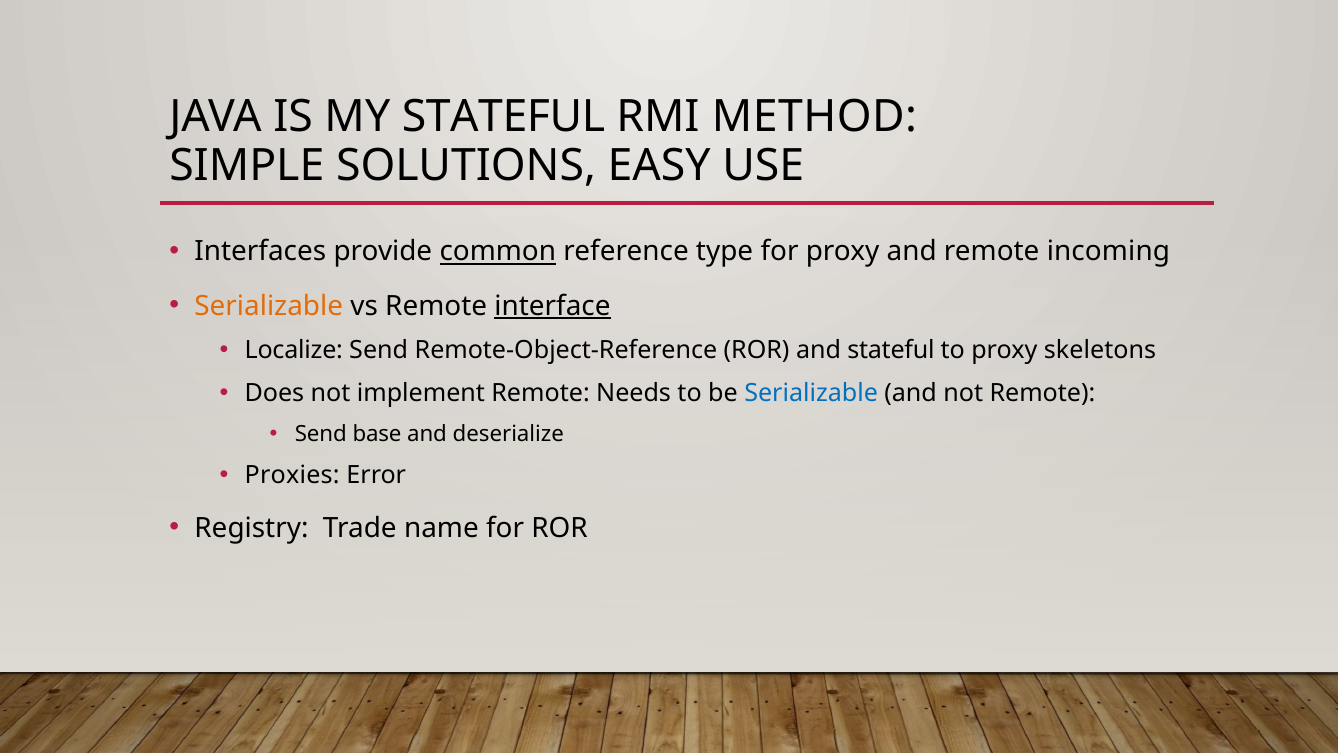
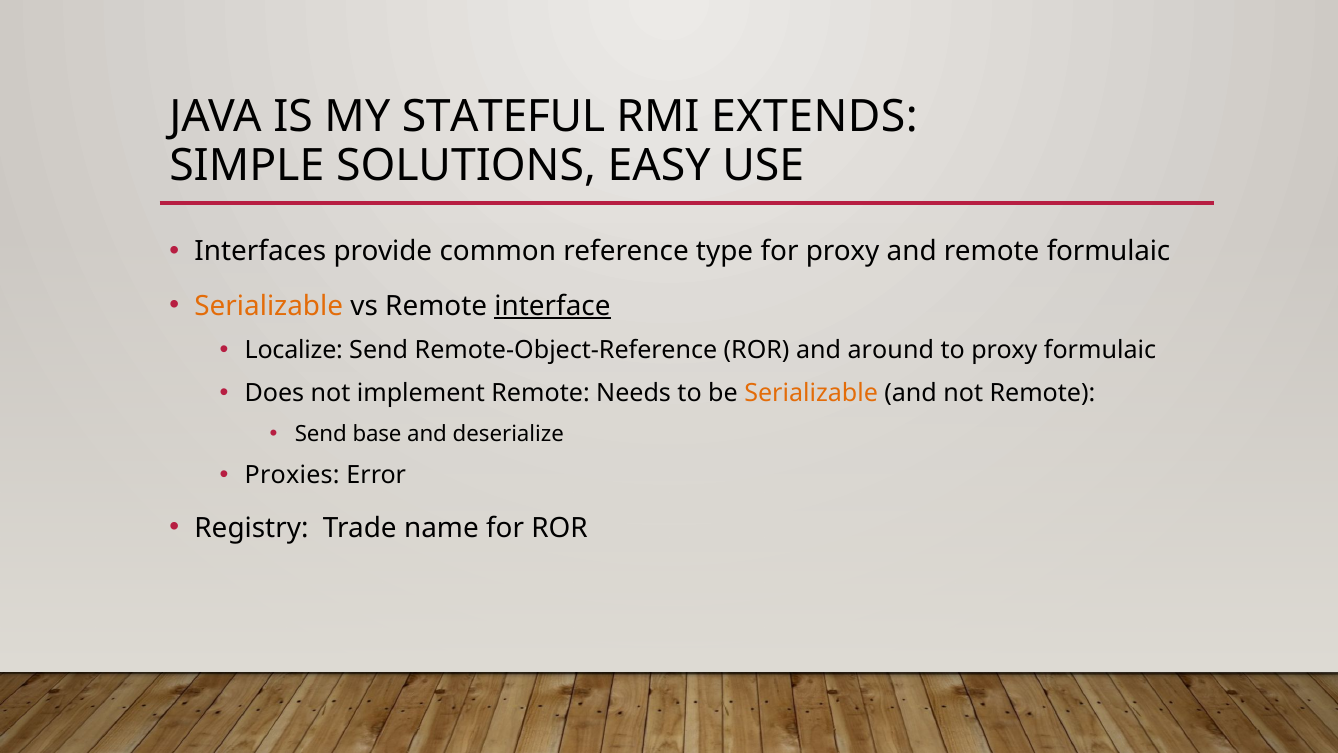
METHOD: METHOD -> EXTENDS (815, 117)
common underline: present -> none (498, 252)
remote incoming: incoming -> formulaic (1109, 252)
and stateful: stateful -> around (891, 350)
proxy skeletons: skeletons -> formulaic (1100, 350)
Serializable colour: blue -> orange (811, 393)
